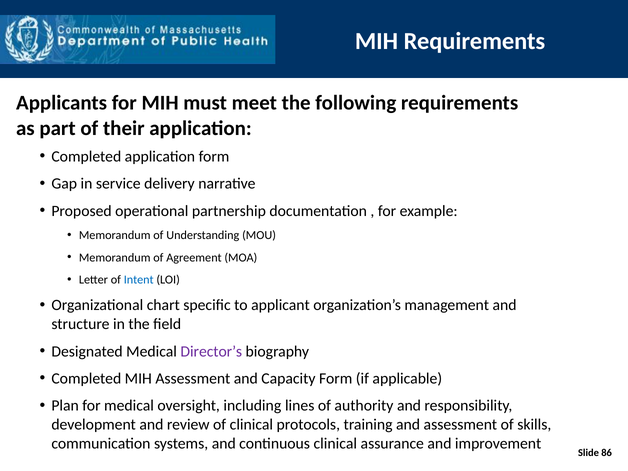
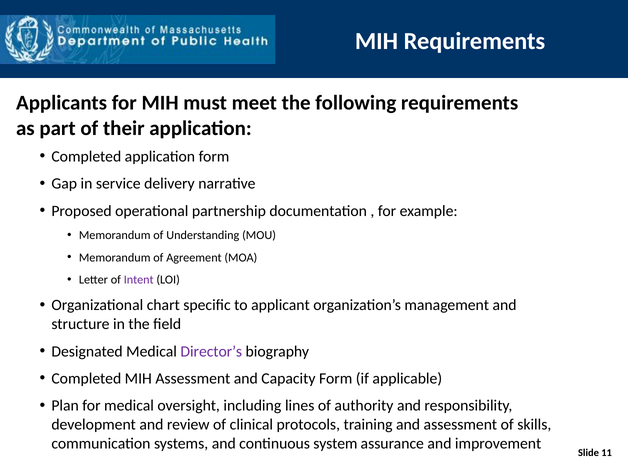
Intent colour: blue -> purple (139, 280)
continuous clinical: clinical -> system (335, 443)
86: 86 -> 11 (607, 453)
